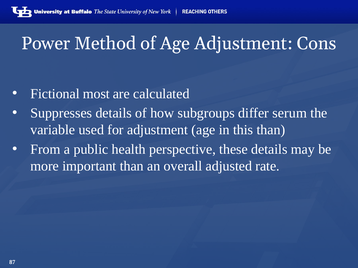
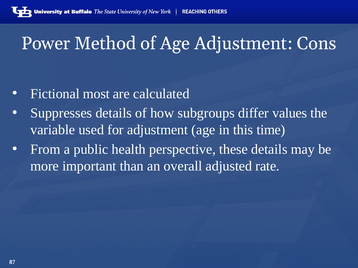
serum: serum -> values (290, 113)
this than: than -> time (271, 130)
